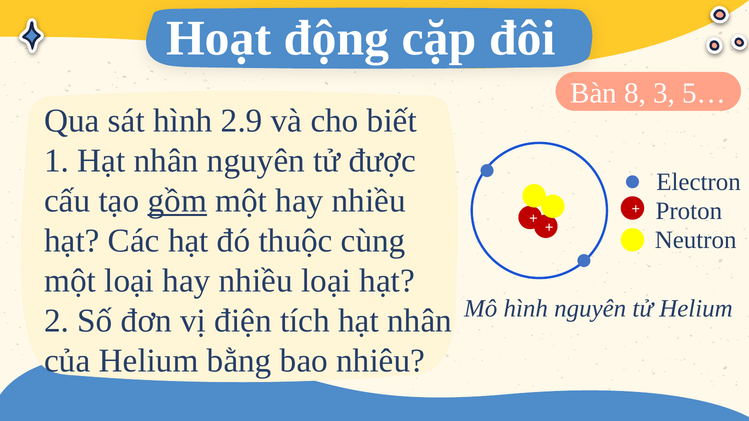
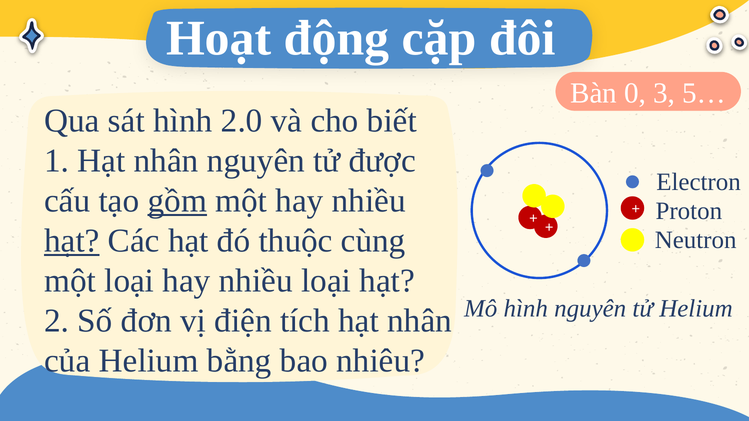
8: 8 -> 0 (635, 93)
2.9: 2.9 -> 2.0 (242, 121)
hạt underline: none -> present (72, 241)
